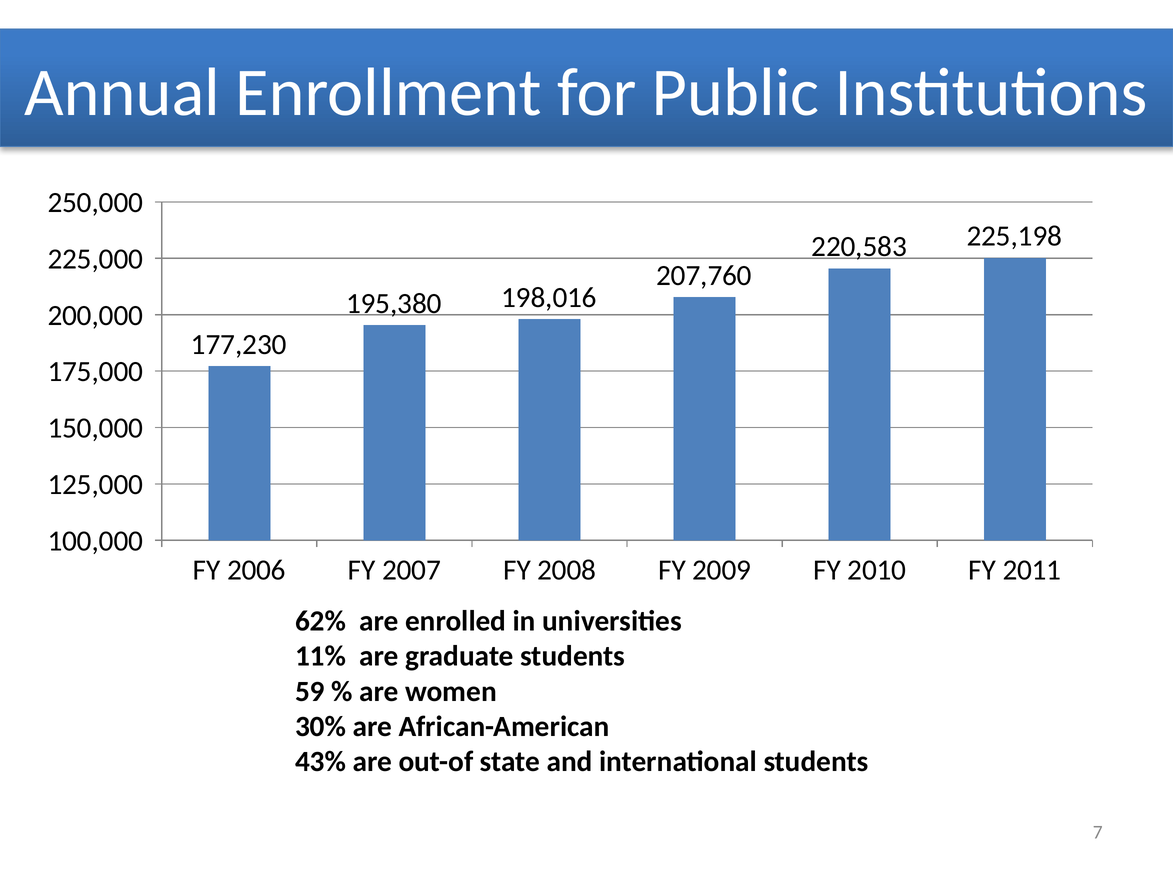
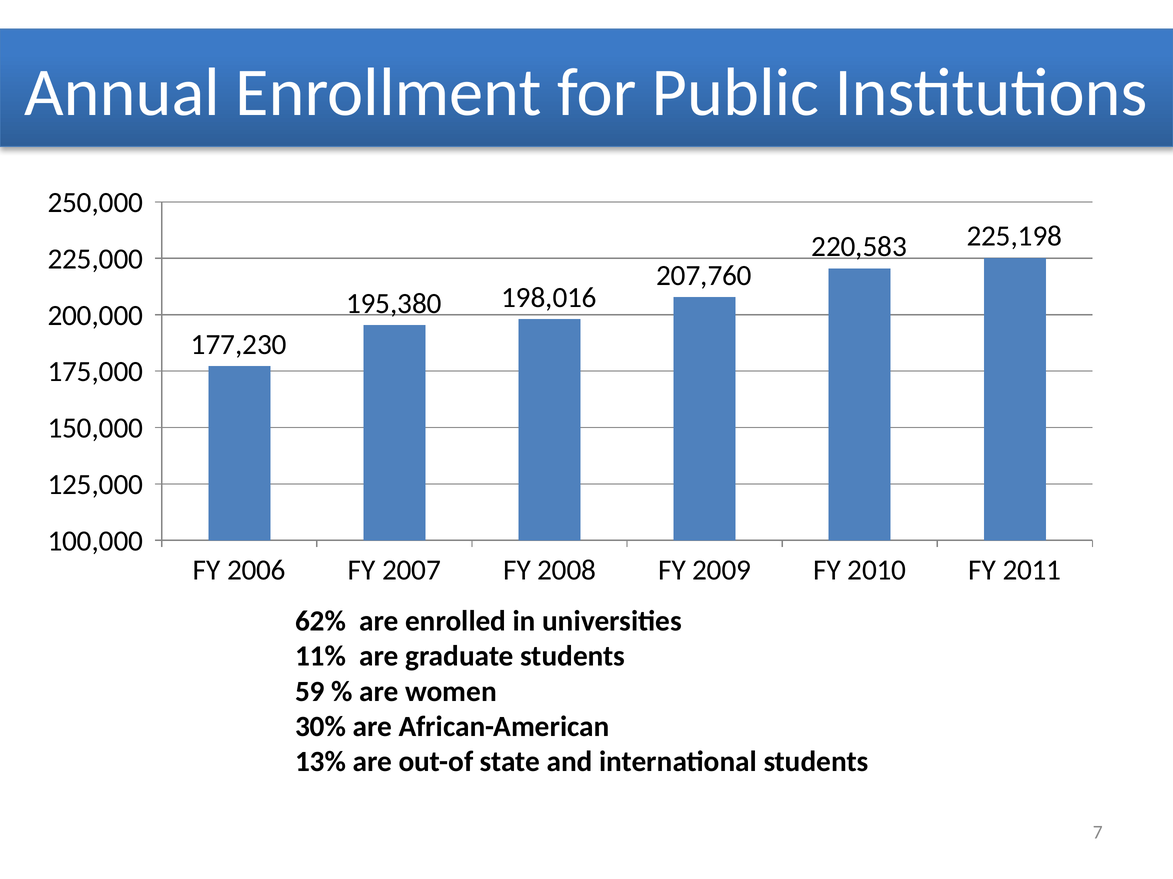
43%: 43% -> 13% (321, 762)
